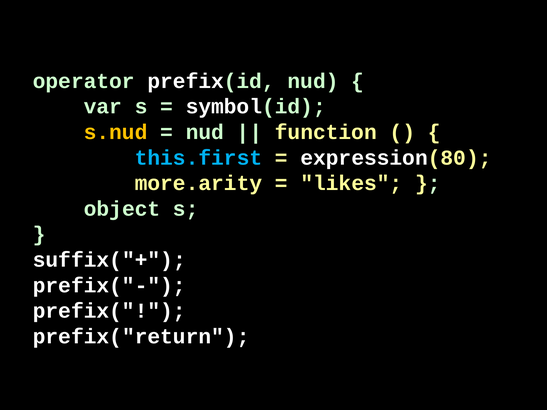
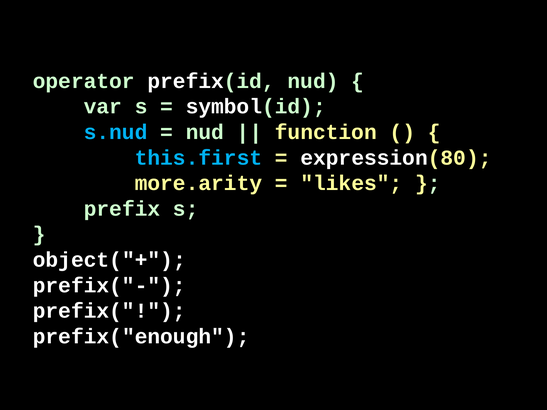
s.nud colour: yellow -> light blue (116, 132)
object: object -> prefix (122, 209)
suffix("+: suffix("+ -> object("+ (109, 260)
prefix("return: prefix("return -> prefix("enough (141, 337)
